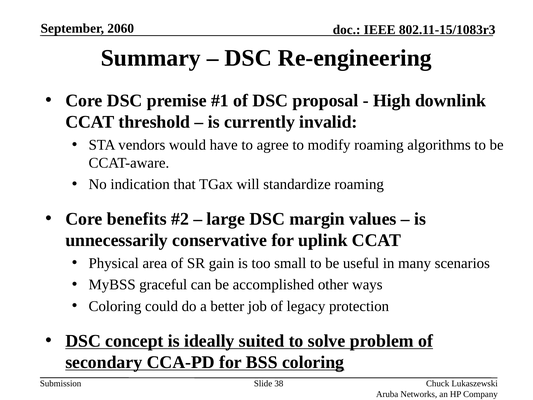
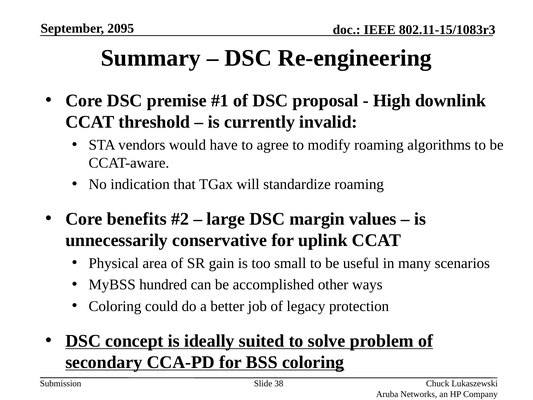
2060: 2060 -> 2095 (121, 28)
graceful: graceful -> hundred (163, 285)
